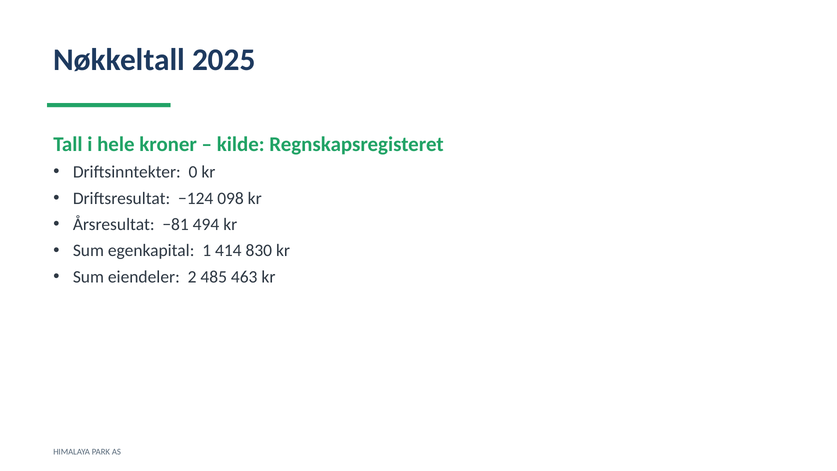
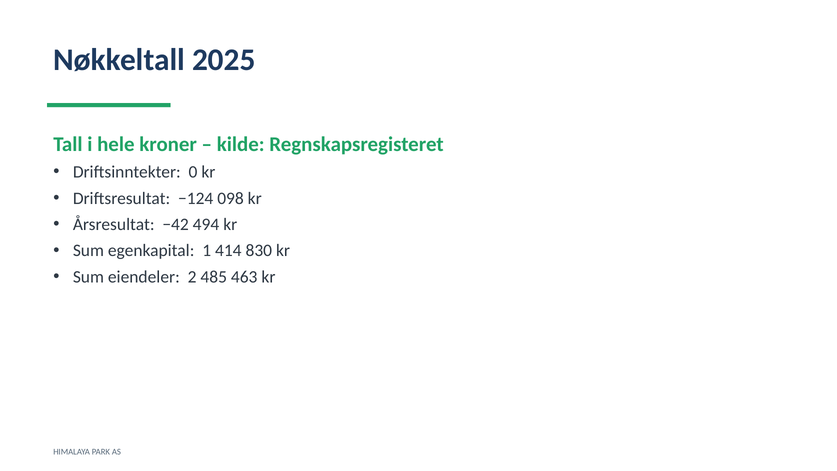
−81: −81 -> −42 (176, 224)
